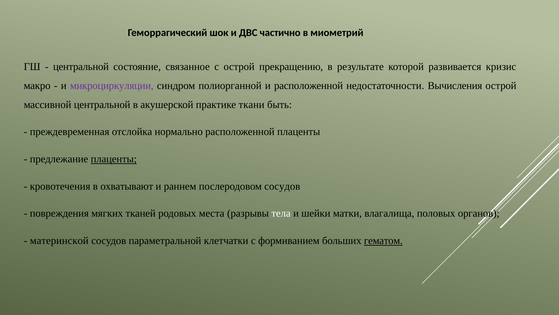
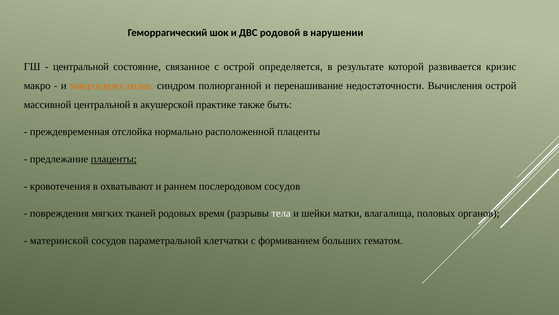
частично: частично -> родовой (280, 33)
миометрий: миометрий -> нарушении (337, 33)
прекращению: прекращению -> определяется (291, 67)
микроциркуляции colour: purple -> orange (112, 86)
и расположенной: расположенной -> перенашивание (309, 86)
ткани: ткани -> также (252, 104)
места: места -> время (212, 213)
гематом underline: present -> none (383, 240)
